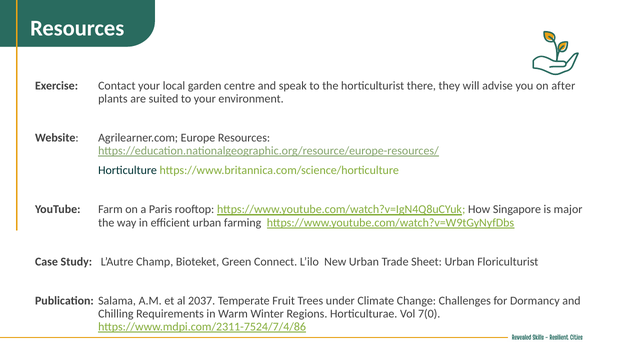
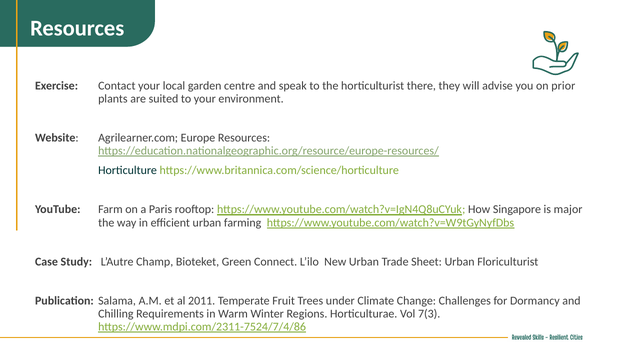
after: after -> prior (563, 86)
2037: 2037 -> 2011 (202, 301)
7(0: 7(0 -> 7(3 (429, 313)
